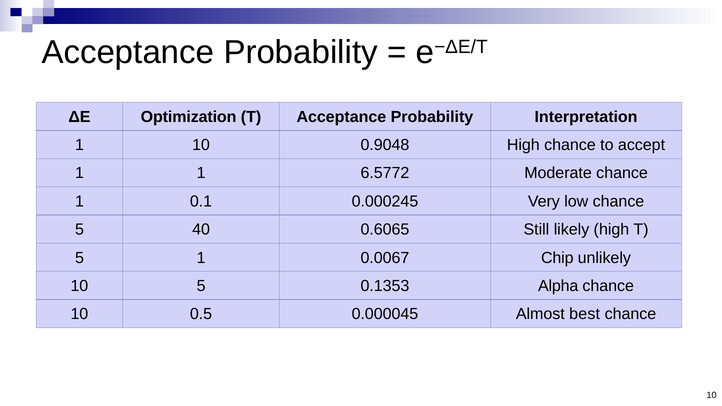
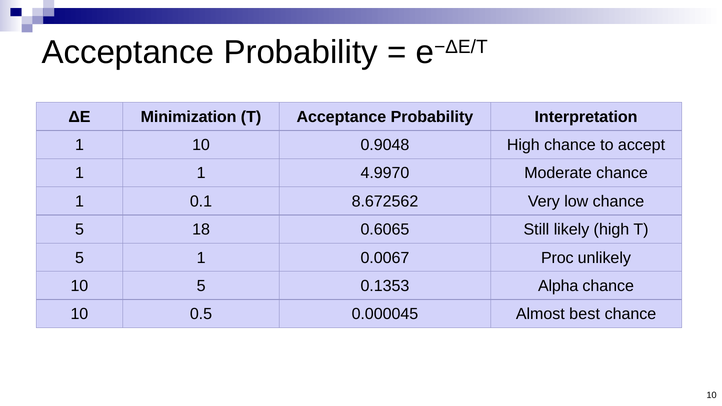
Optimization: Optimization -> Minimization (189, 117)
6.5772: 6.5772 -> 4.9970 (385, 173)
0.000245: 0.000245 -> 8.672562 (385, 201)
40: 40 -> 18 (201, 230)
Chip: Chip -> Proc (557, 258)
